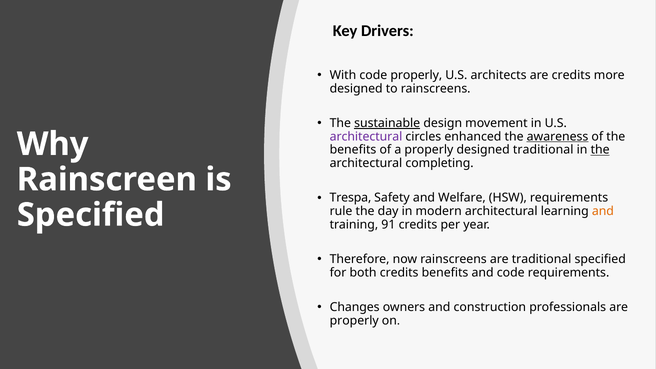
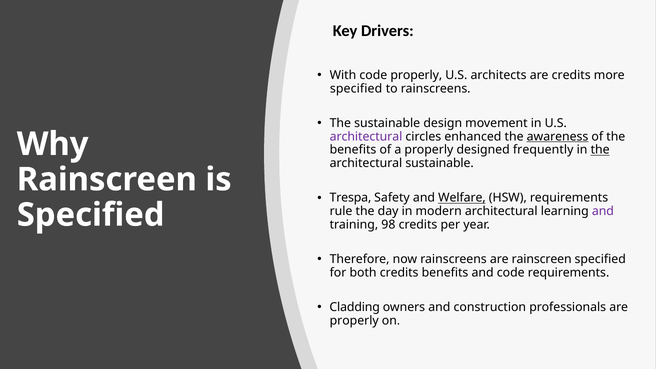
designed: designed -> specified (356, 89)
sustainable underline: present -> none (387, 123)
designed traditional: traditional -> frequently (543, 150)
architectural completing: completing -> sustainable (440, 163)
Welfare underline: none -> present (462, 198)
and colour: orange -> purple (603, 211)
91: 91 -> 98 (388, 225)
are traditional: traditional -> rainscreen (542, 259)
Changes: Changes -> Cladding (355, 307)
